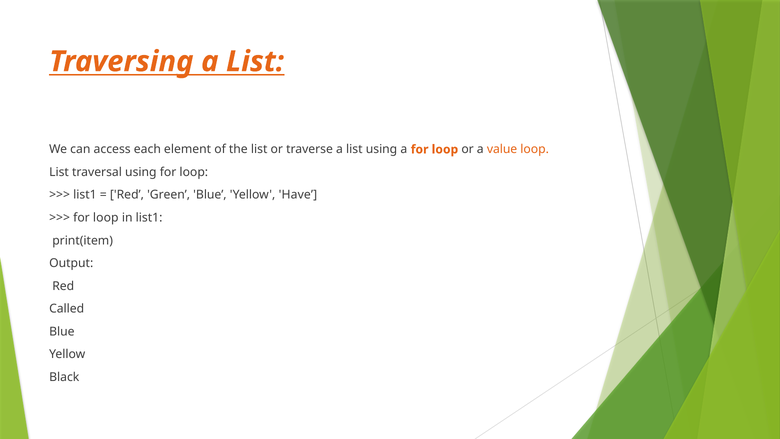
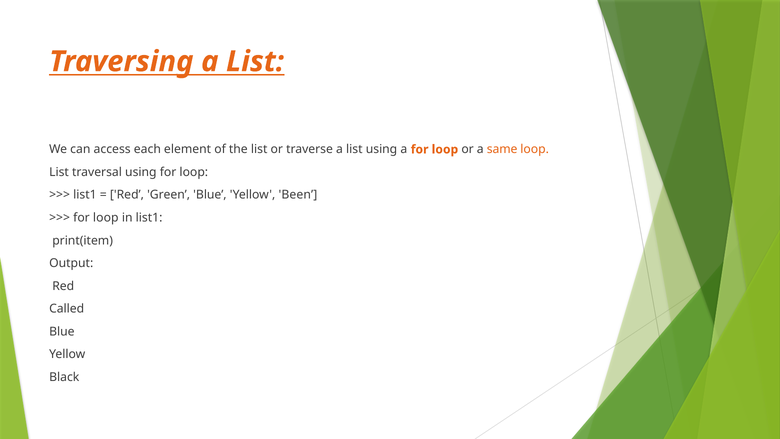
value: value -> same (502, 149)
Have: Have -> Been (298, 195)
